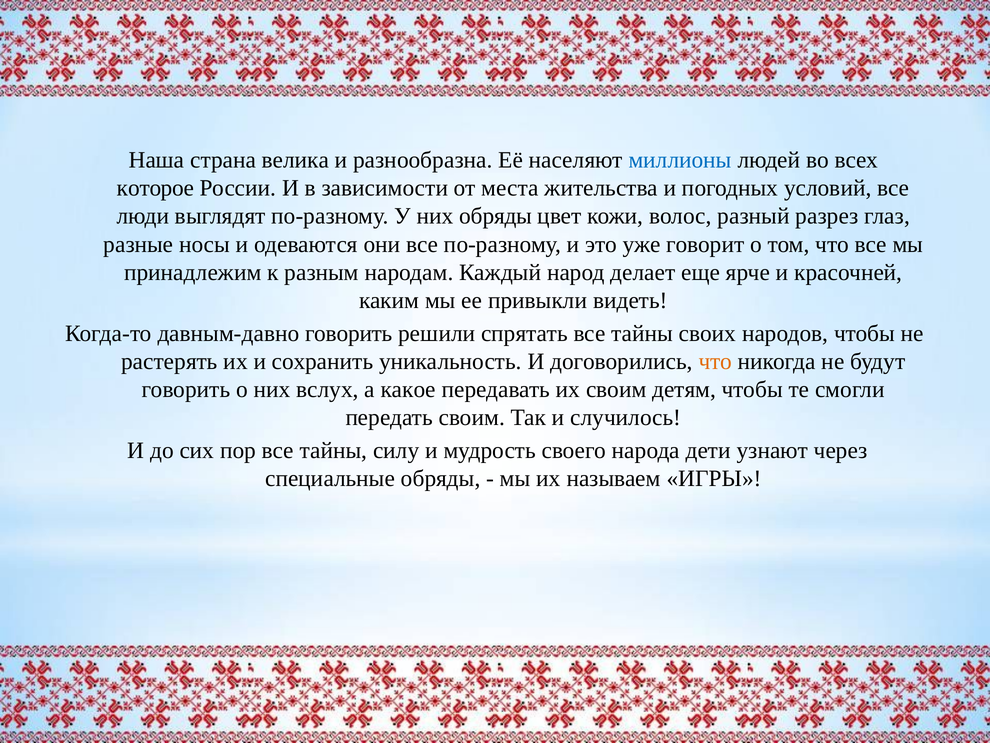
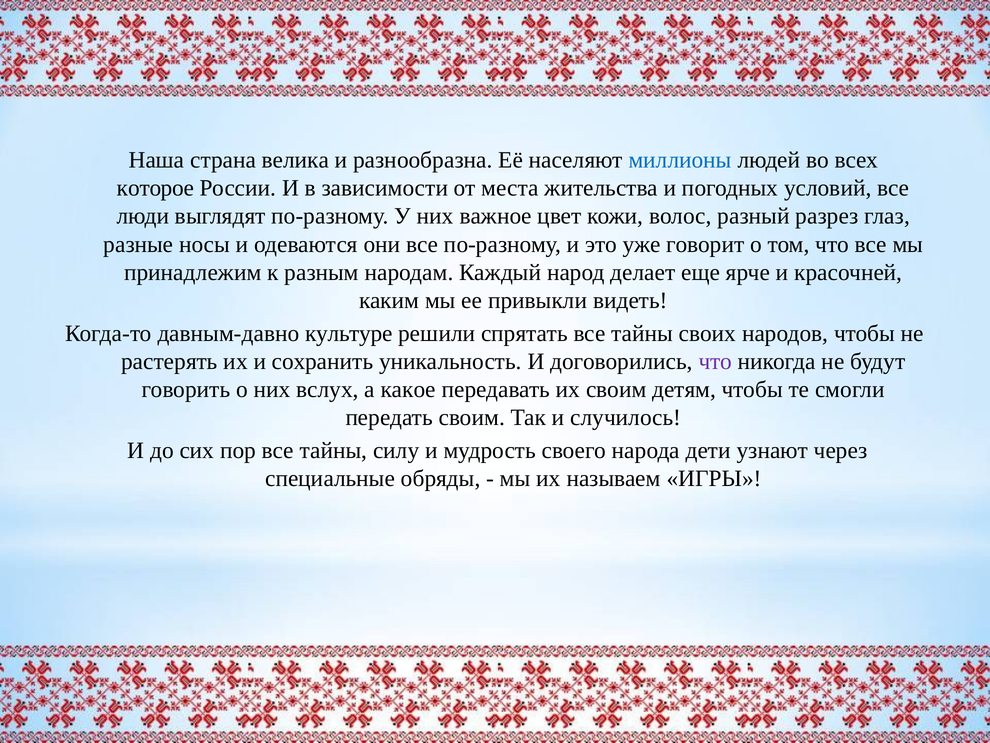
них обряды: обряды -> важное (496, 216)
давным-давно говорить: говорить -> культуре (349, 333)
что colour: orange -> purple (715, 361)
